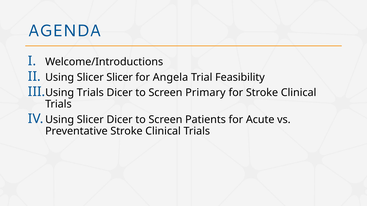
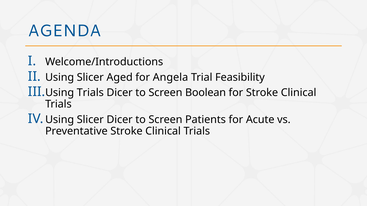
Slicer Slicer: Slicer -> Aged (120, 77)
Primary: Primary -> Boolean (206, 93)
